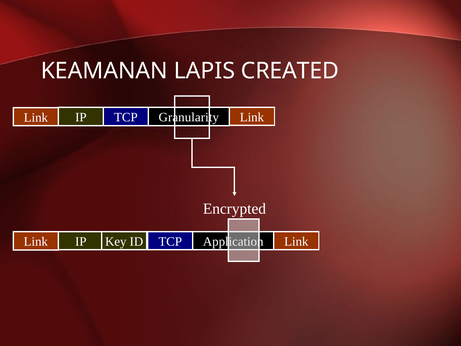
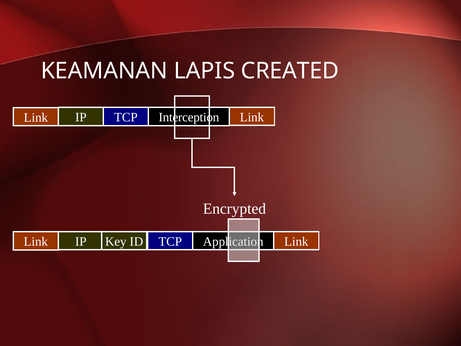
Granularity: Granularity -> Interception (189, 117)
